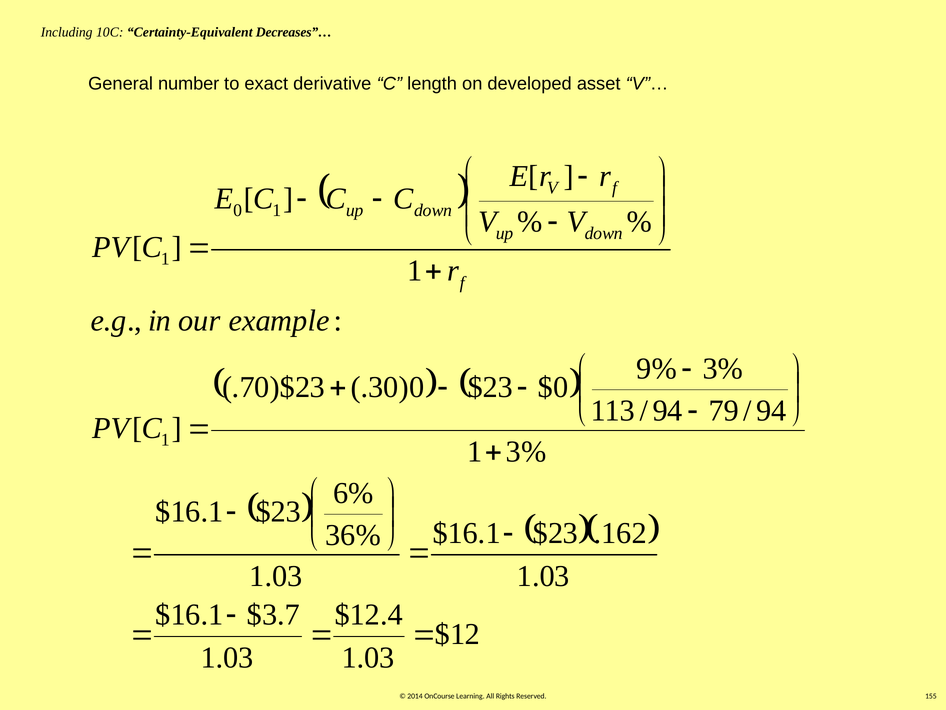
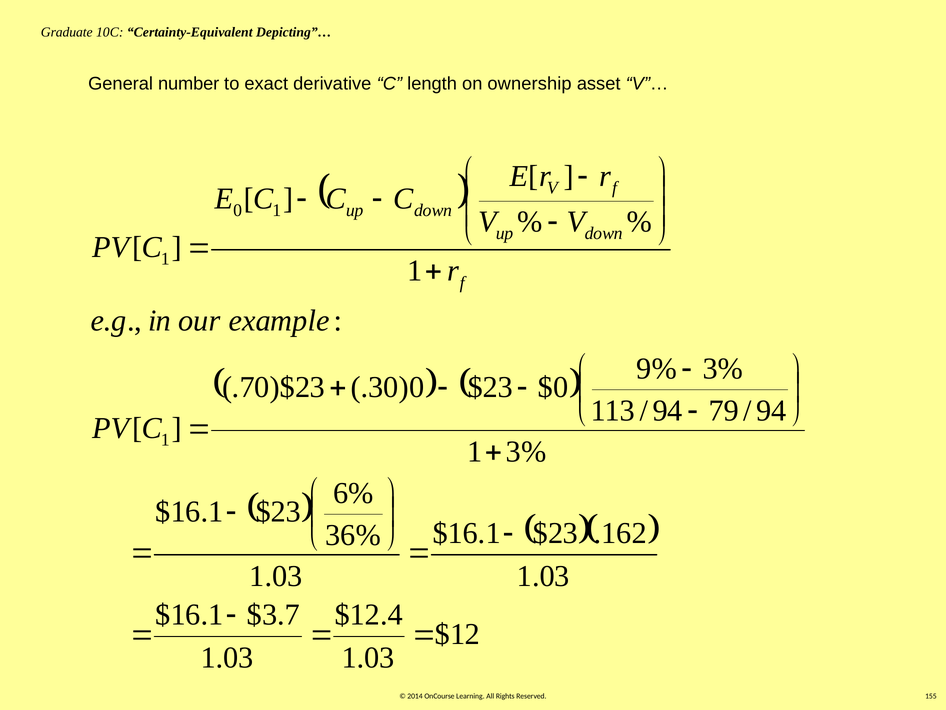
Including: Including -> Graduate (67, 32)
Decreases”…: Decreases”… -> Depicting”… (294, 32)
developed: developed -> ownership (530, 84)
